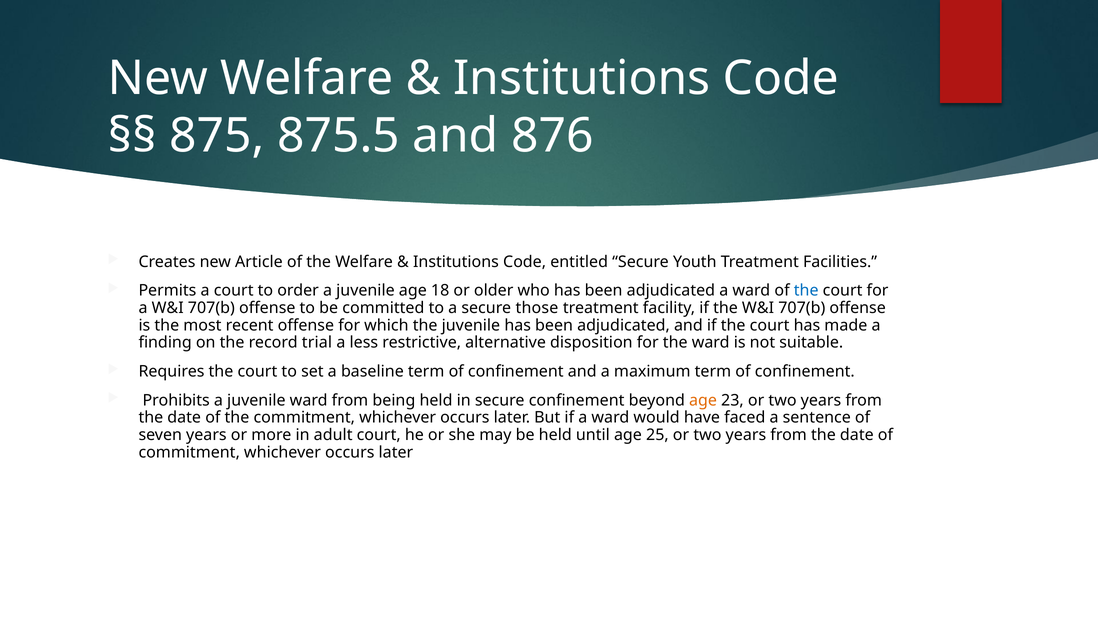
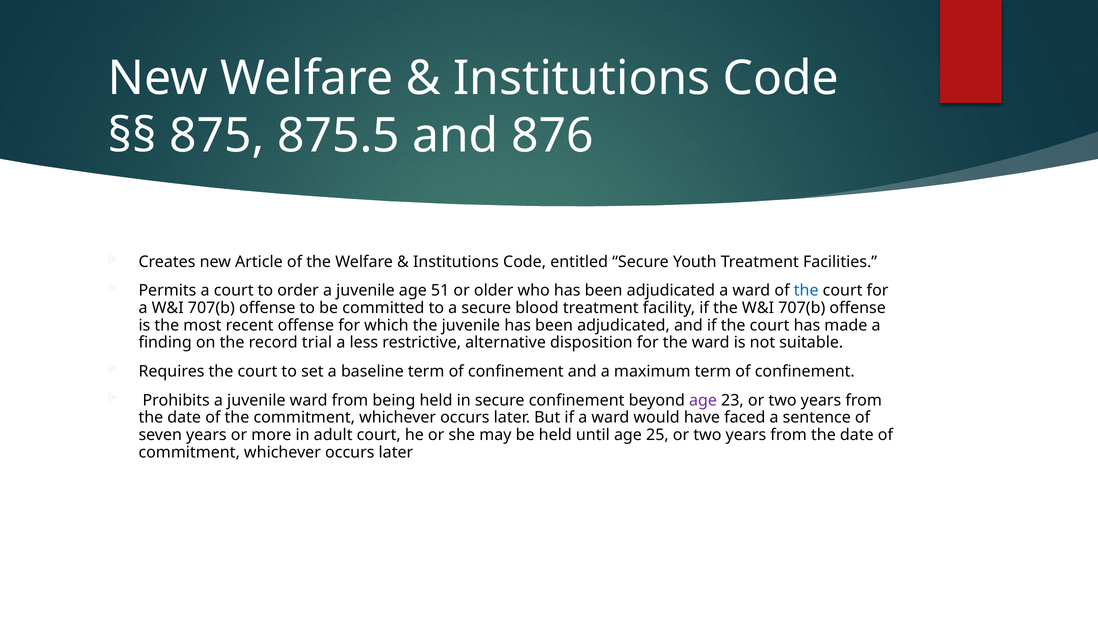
18: 18 -> 51 (440, 290)
those: those -> blood (537, 308)
age colour: orange -> purple (703, 400)
